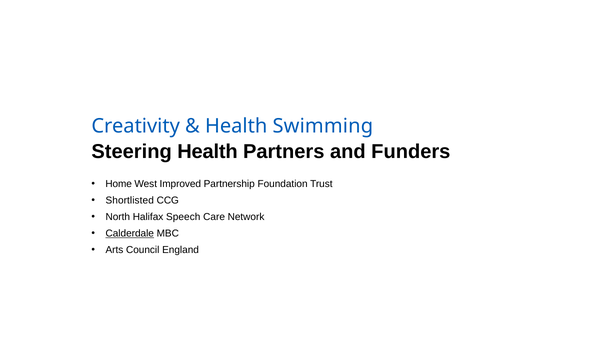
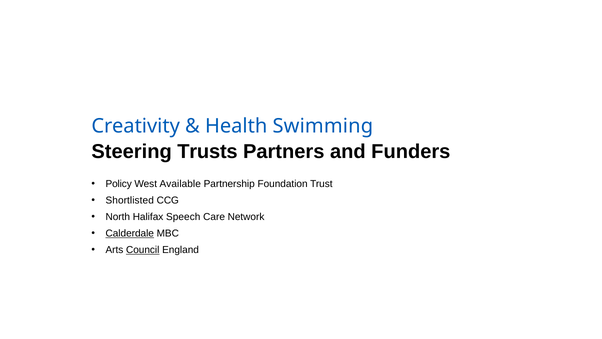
Steering Health: Health -> Trusts (207, 152)
Home: Home -> Policy (119, 184)
Improved: Improved -> Available (180, 184)
Council underline: none -> present (143, 250)
